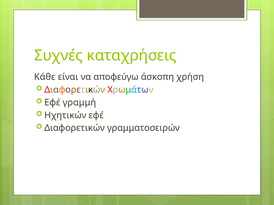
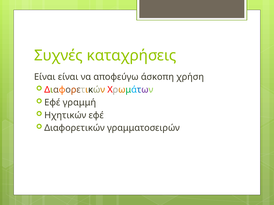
Κάθε: Κάθε -> Είναι (45, 77)
